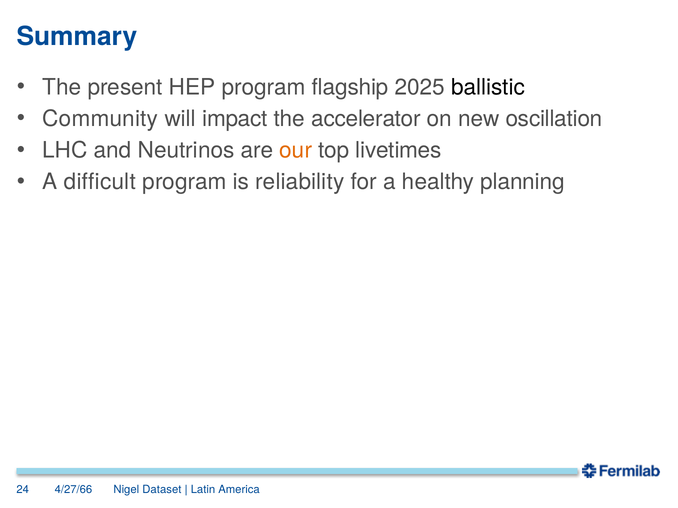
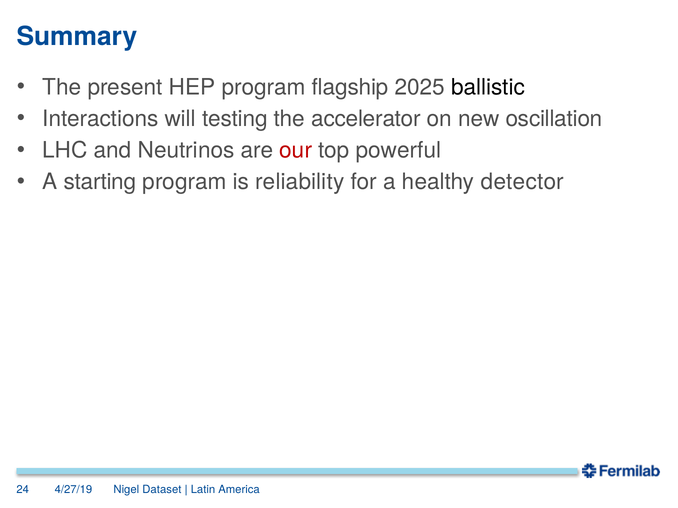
Community: Community -> Interactions (100, 119)
impact: impact -> testing (235, 119)
our colour: orange -> red (296, 150)
livetimes: livetimes -> powerful (398, 150)
difficult: difficult -> starting (100, 182)
planning: planning -> detector (522, 182)
4/27/66: 4/27/66 -> 4/27/19 (73, 490)
